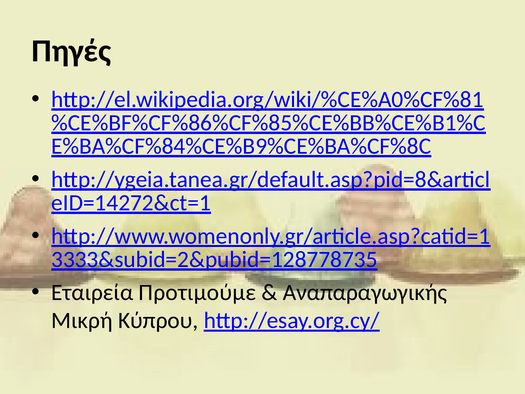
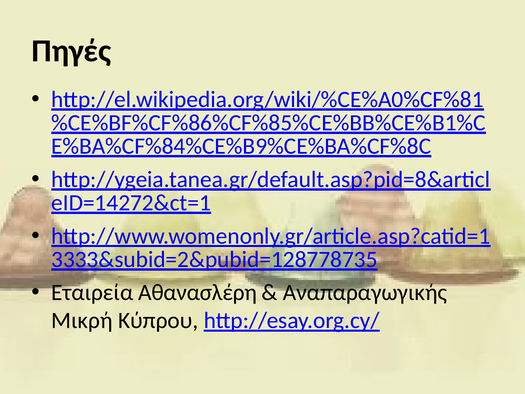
Προτιμούμε: Προτιμούμε -> Αθανασλέρη (198, 292)
